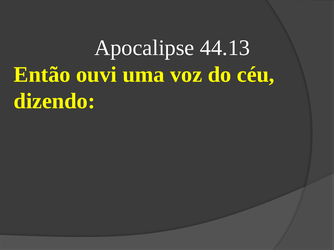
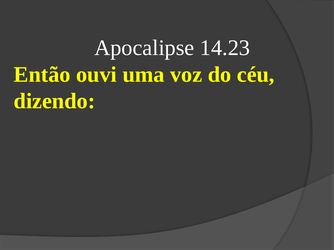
44.13: 44.13 -> 14.23 (225, 48)
